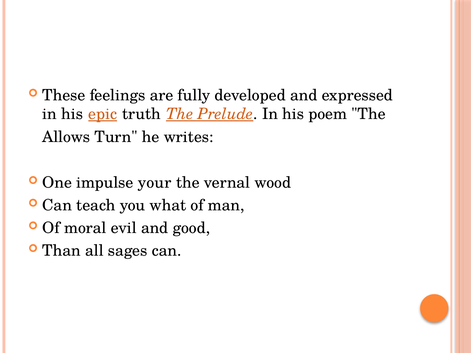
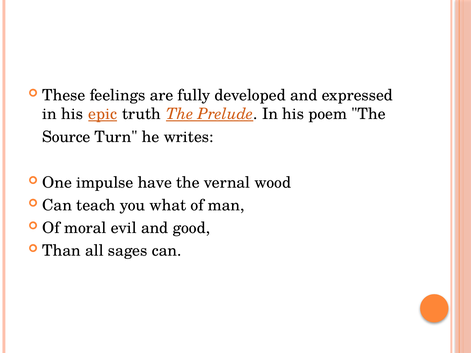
Allows: Allows -> Source (66, 137)
your: your -> have (155, 183)
